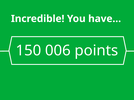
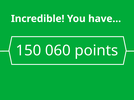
006: 006 -> 060 (58, 51)
